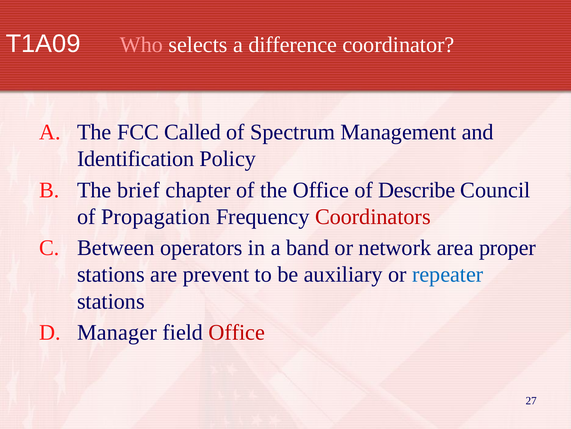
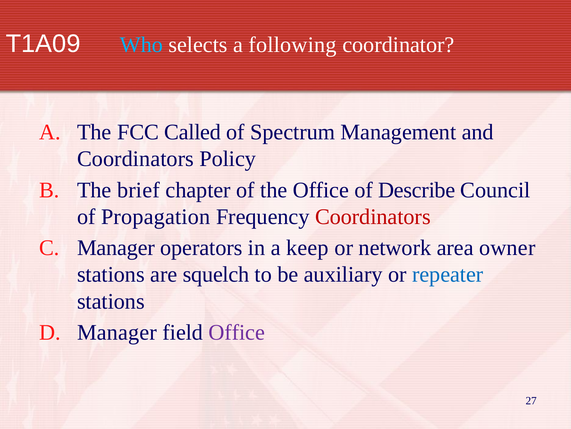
Who colour: pink -> light blue (141, 45)
difference: difference -> following (293, 45)
Identification: Identification -> Coordinators (135, 159)
Between: Between -> Manager (116, 247)
band: band -> keep (307, 247)
proper: proper -> owner (507, 247)
prevent: prevent -> squelch (216, 274)
Office colour: red -> purple (237, 332)
